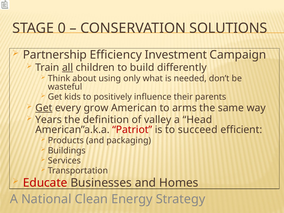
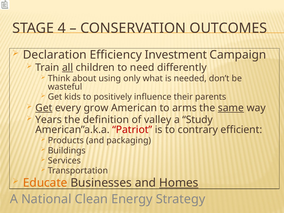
0: 0 -> 4 (62, 28)
SOLUTIONS: SOLUTIONS -> OUTCOMES (228, 28)
Partnership: Partnership -> Declaration (55, 55)
build: build -> need (142, 68)
same underline: none -> present (231, 108)
Head: Head -> Study (198, 120)
succeed: succeed -> contrary (198, 130)
Educate colour: red -> orange (45, 183)
Homes underline: none -> present (179, 183)
